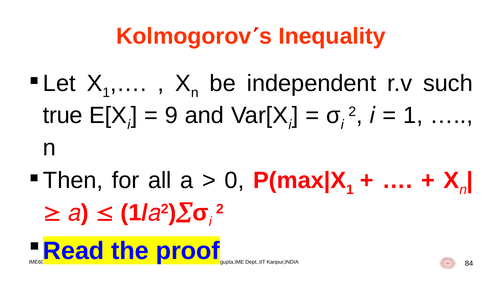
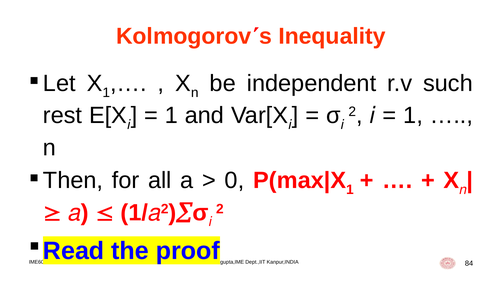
true: true -> rest (63, 116)
9: 9 -> 1 (171, 116)
